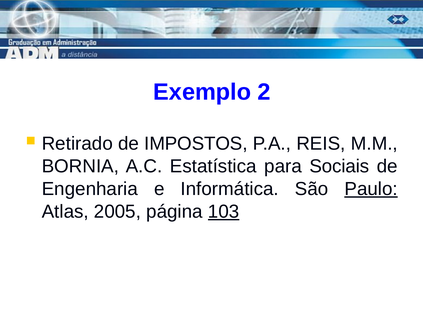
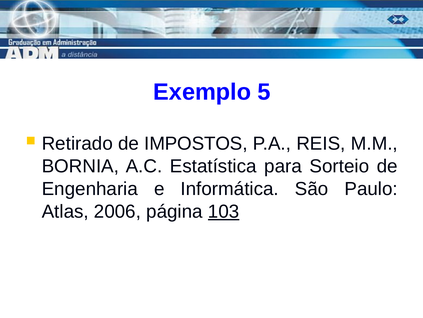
2: 2 -> 5 (264, 92)
Sociais: Sociais -> Sorteio (339, 166)
Paulo underline: present -> none (371, 189)
2005: 2005 -> 2006 (117, 211)
